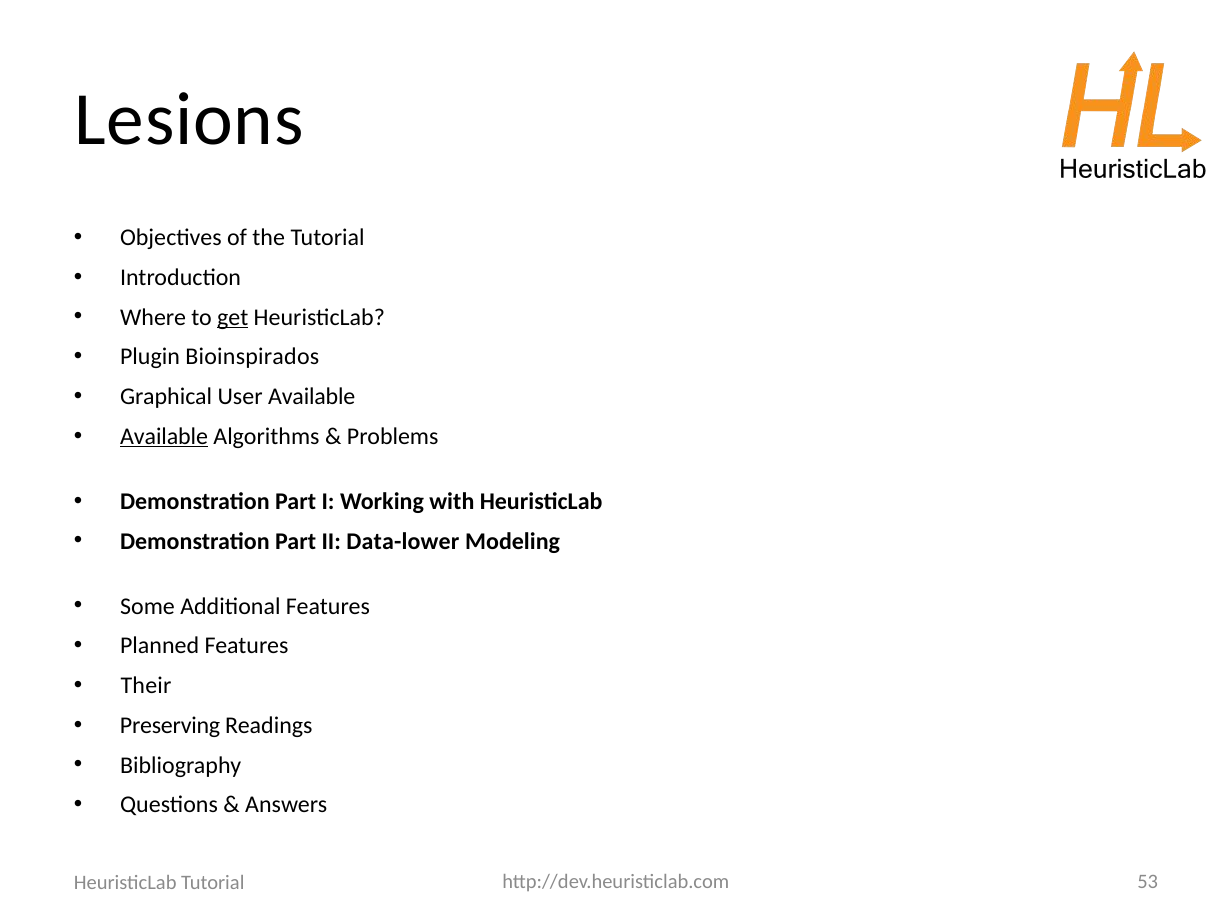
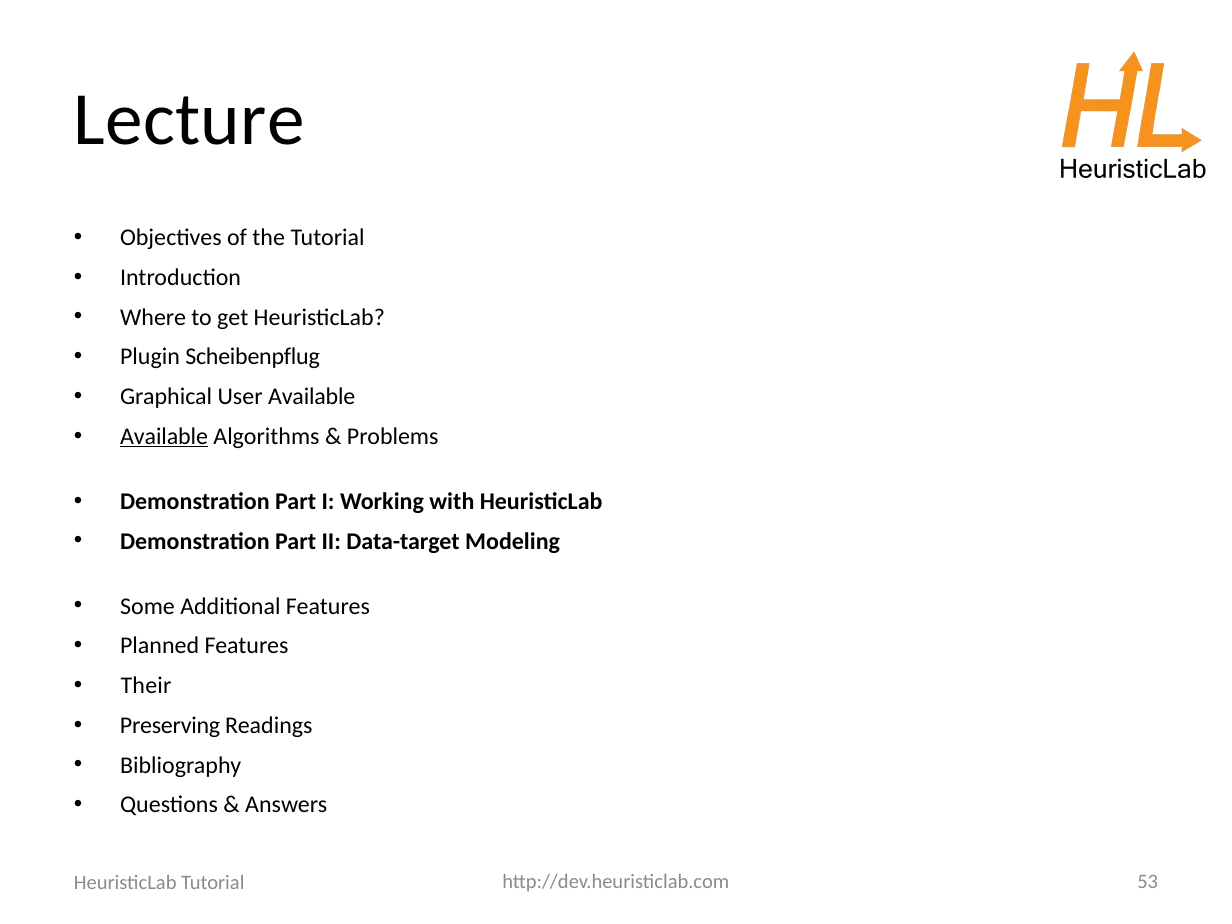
Lesions: Lesions -> Lecture (189, 119)
get underline: present -> none (233, 317)
Bioinspirados: Bioinspirados -> Scheibenpflug (253, 357)
Data-lower: Data-lower -> Data-target (403, 541)
